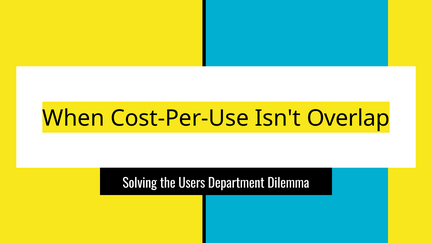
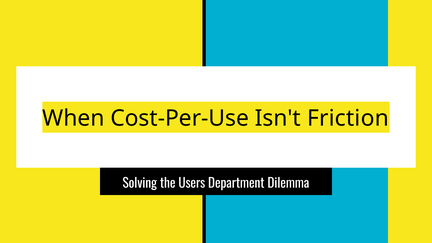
Overlap: Overlap -> Friction (348, 118)
